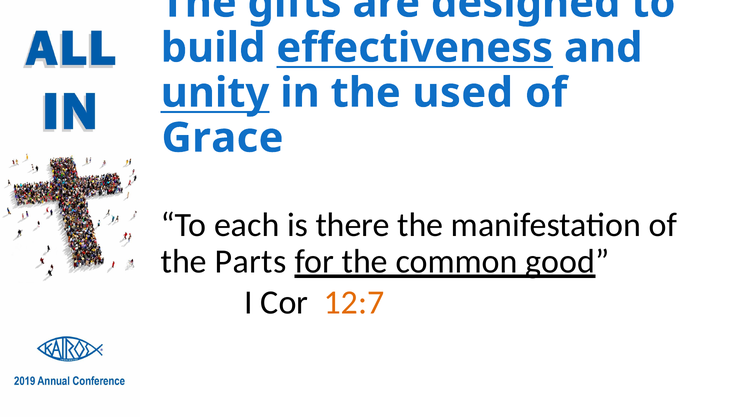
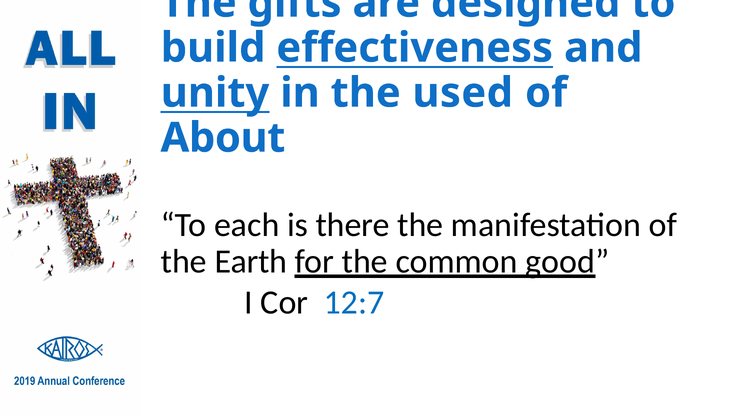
Grace: Grace -> About (223, 138)
Parts: Parts -> Earth (251, 262)
12:7 colour: orange -> blue (354, 303)
